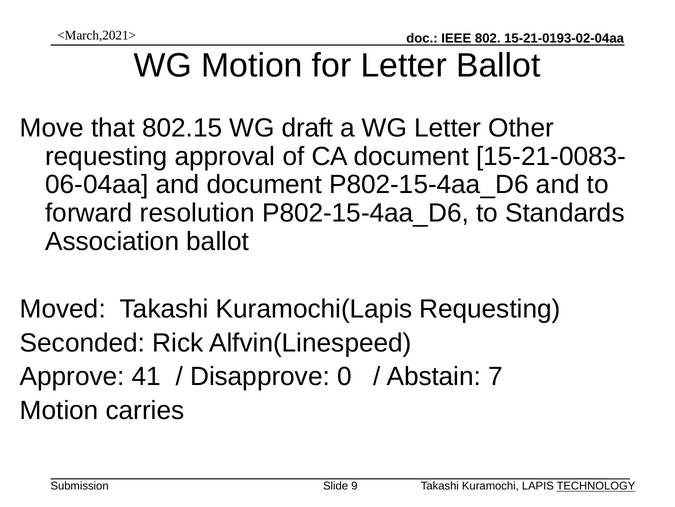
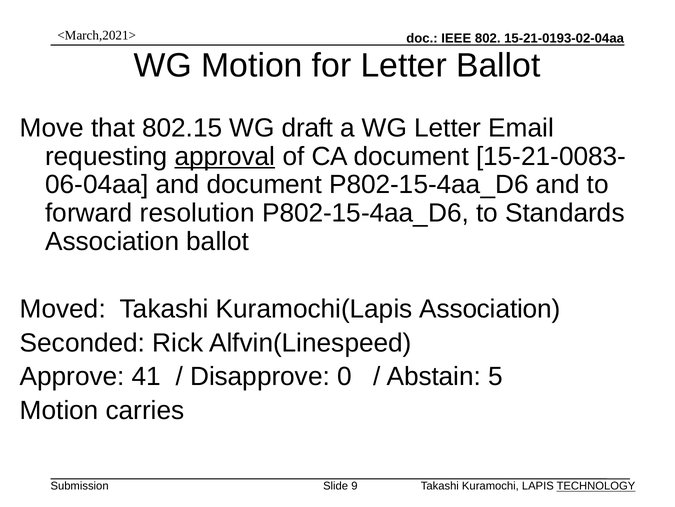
Other: Other -> Email (521, 128)
approval underline: none -> present (225, 156)
Kuramochi(Lapis Requesting: Requesting -> Association (490, 309)
7: 7 -> 5 (496, 376)
